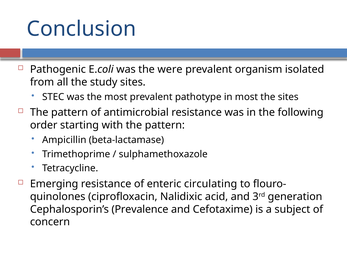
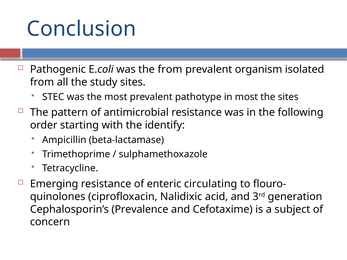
the were: were -> from (170, 70)
with the pattern: pattern -> identify (165, 125)
